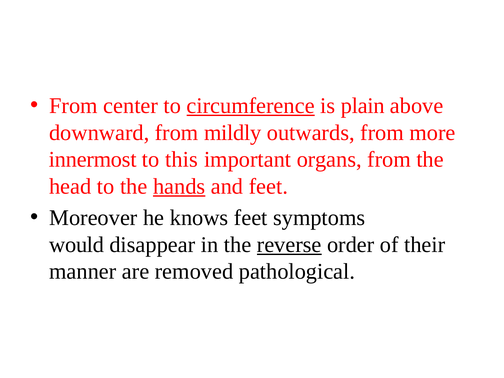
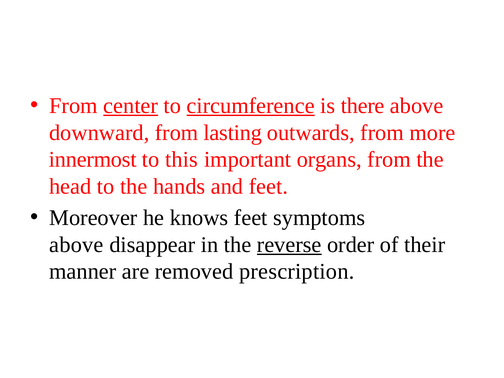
center underline: none -> present (131, 106)
plain: plain -> there (363, 106)
mildly: mildly -> lasting (233, 133)
hands underline: present -> none (179, 186)
would: would -> above (76, 245)
pathological: pathological -> prescription (297, 272)
